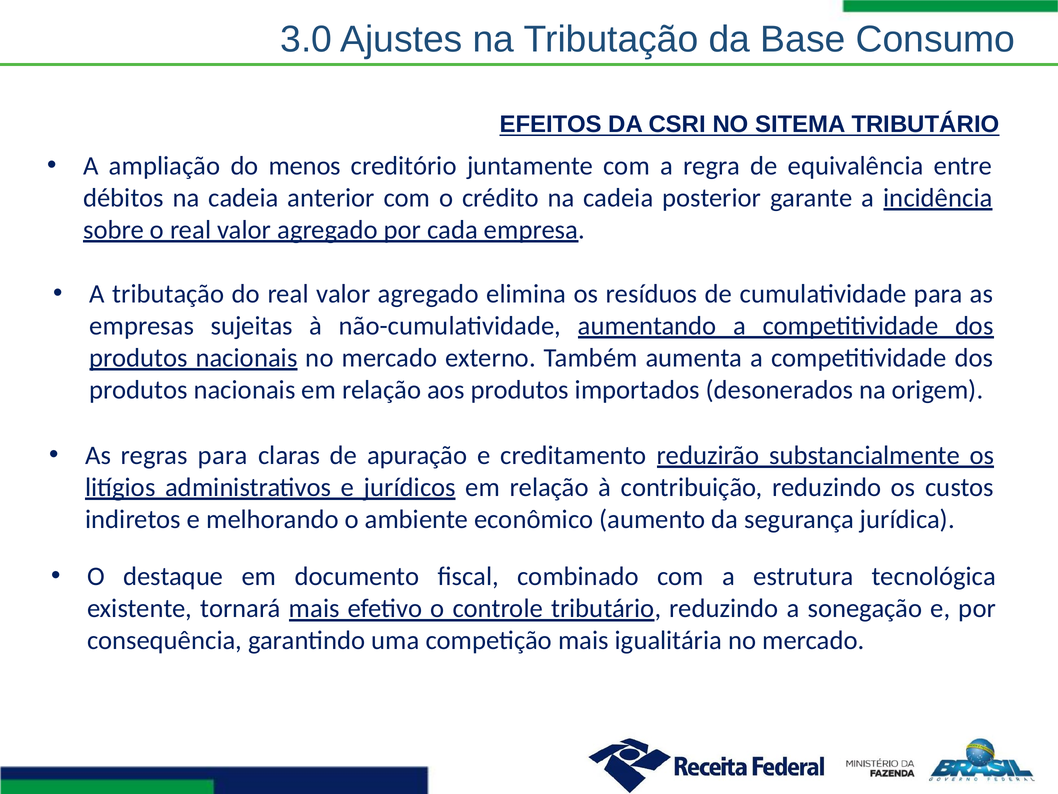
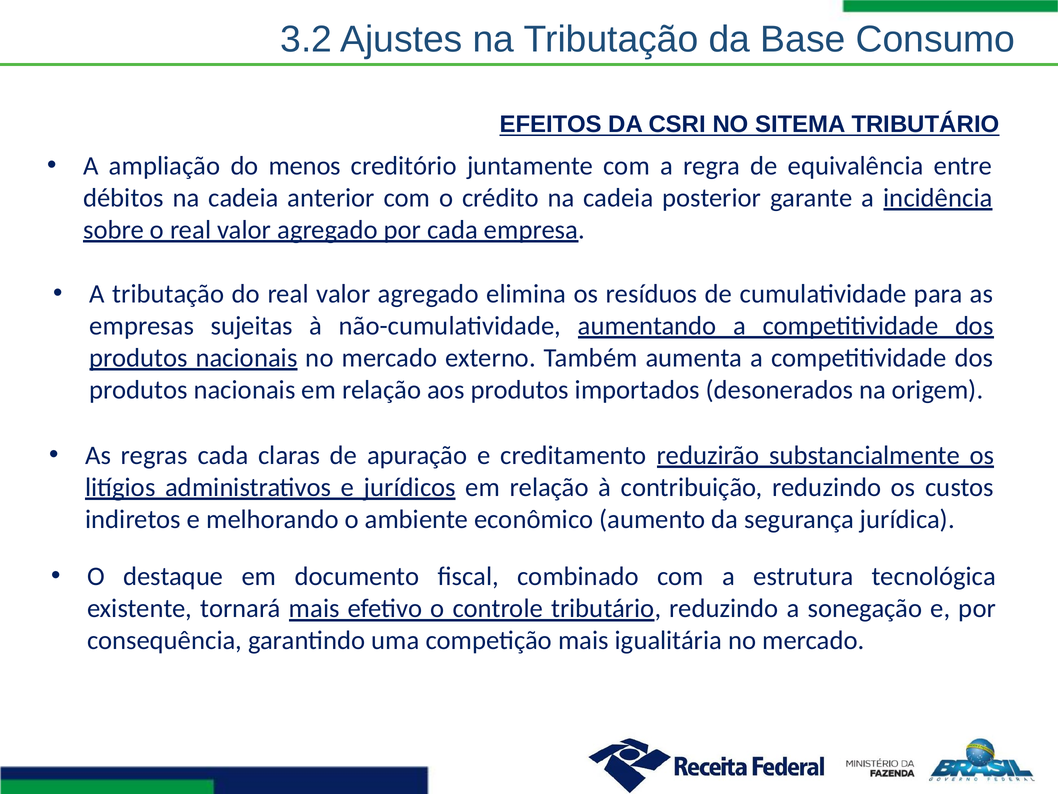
3.0: 3.0 -> 3.2 (306, 39)
regras para: para -> cada (223, 455)
